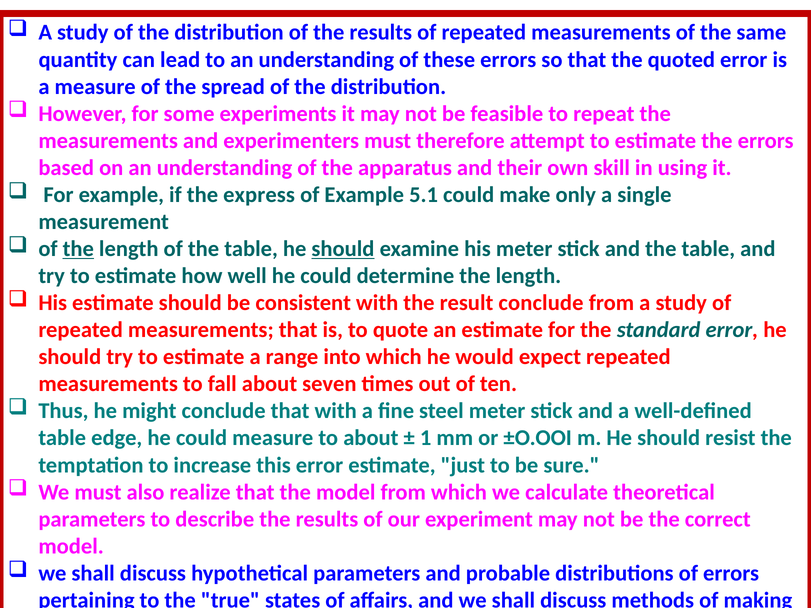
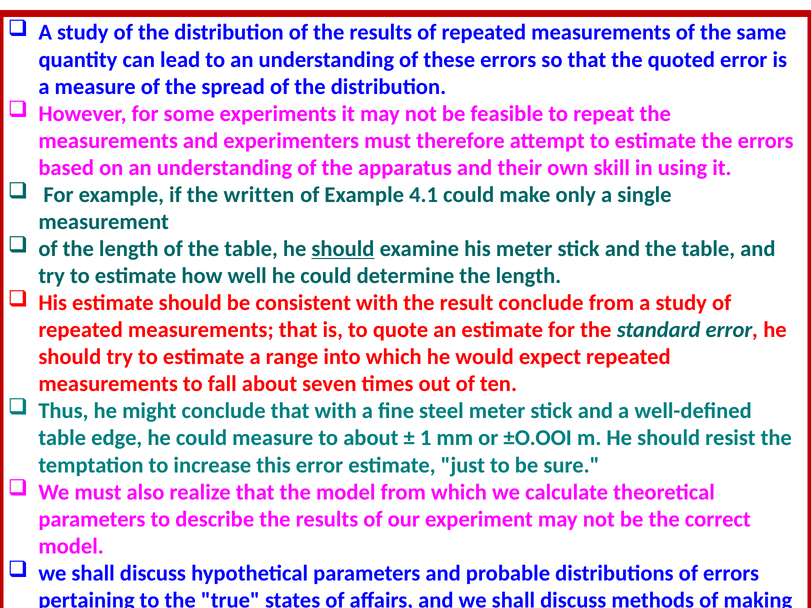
express: express -> written (259, 195)
5.1: 5.1 -> 4.1 (424, 195)
the underline: present -> none (78, 249)
